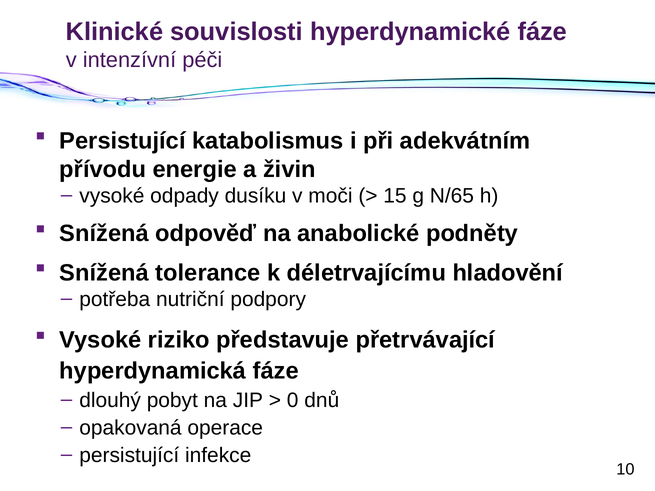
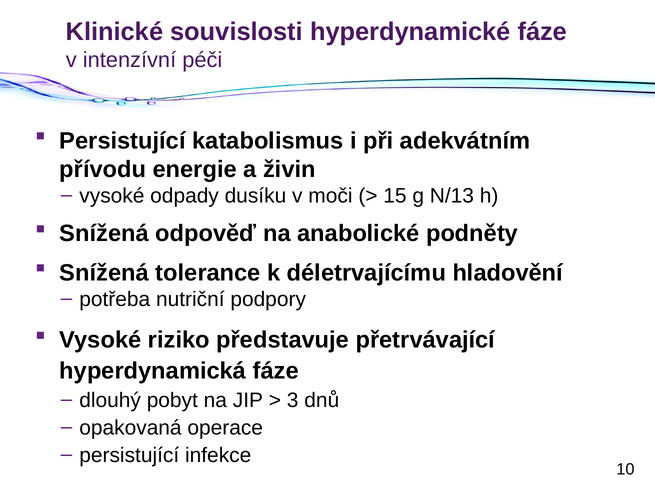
N/65: N/65 -> N/13 (452, 196)
0: 0 -> 3 (293, 400)
